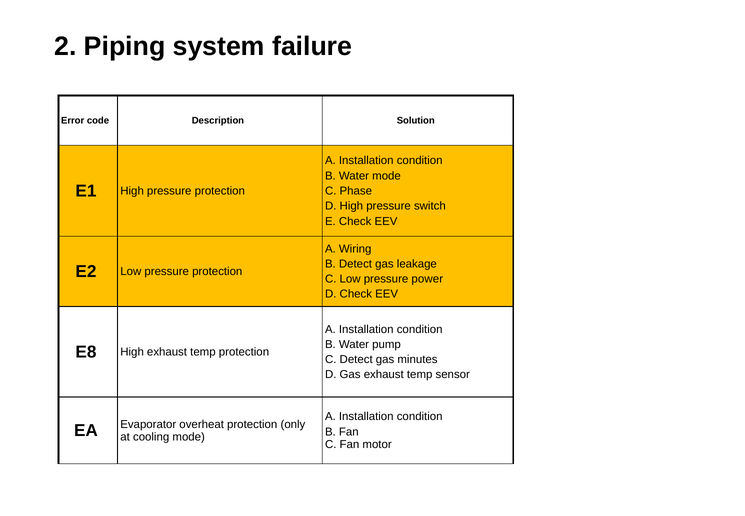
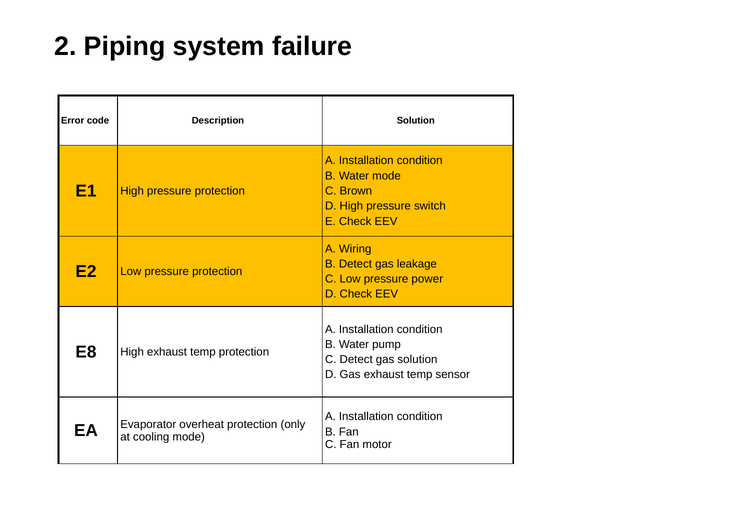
Phase: Phase -> Brown (356, 191)
gas minutes: minutes -> solution (417, 359)
